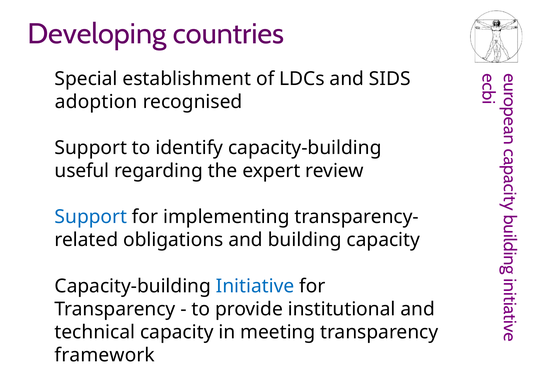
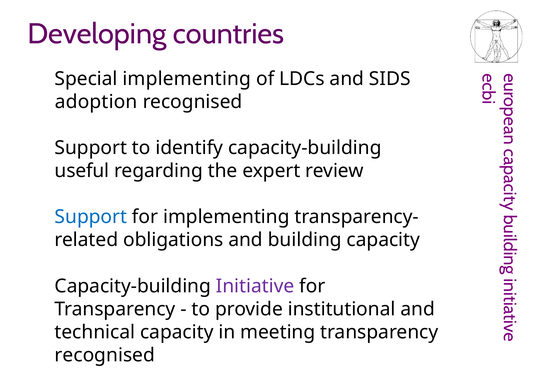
Special establishment: establishment -> implementing (187, 79)
Initiative colour: blue -> purple (255, 286)
framework: framework -> recognised (105, 355)
